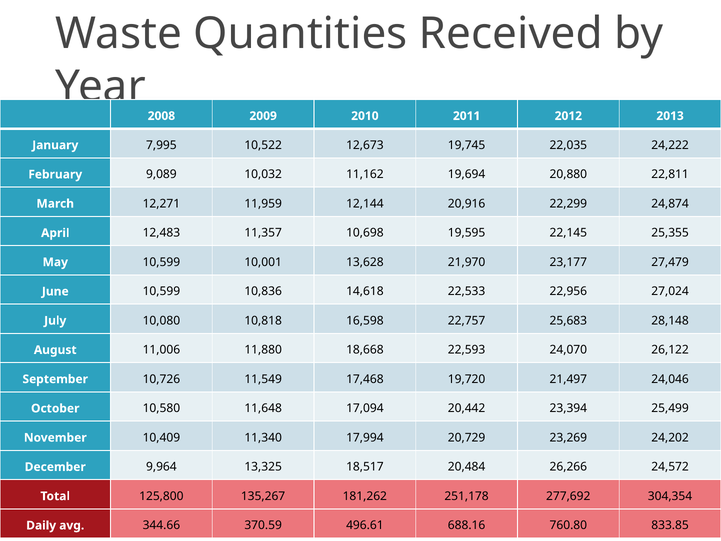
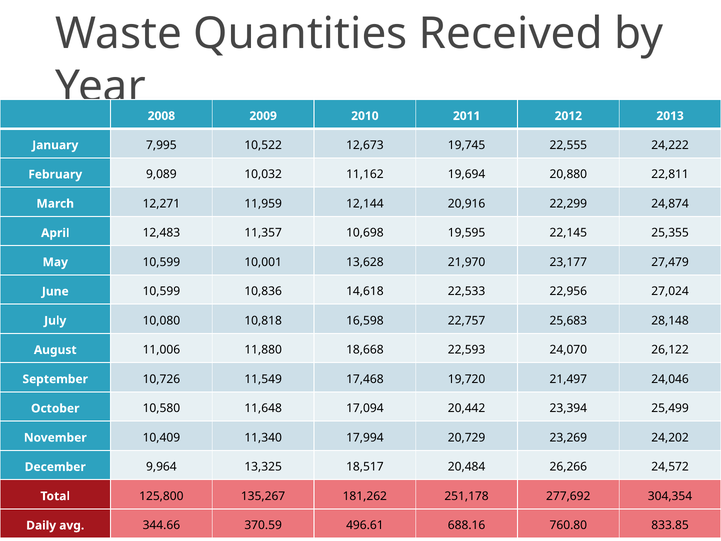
22,035: 22,035 -> 22,555 (568, 145)
